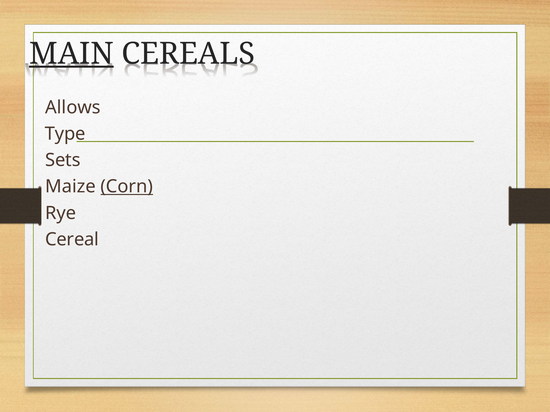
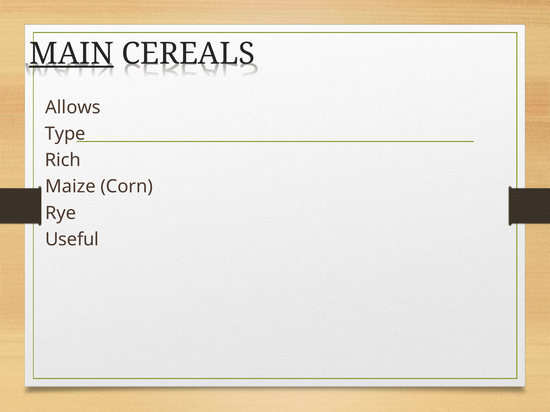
Sets: Sets -> Rich (63, 160)
Corn underline: present -> none (127, 187)
Cereal: Cereal -> Useful (72, 240)
